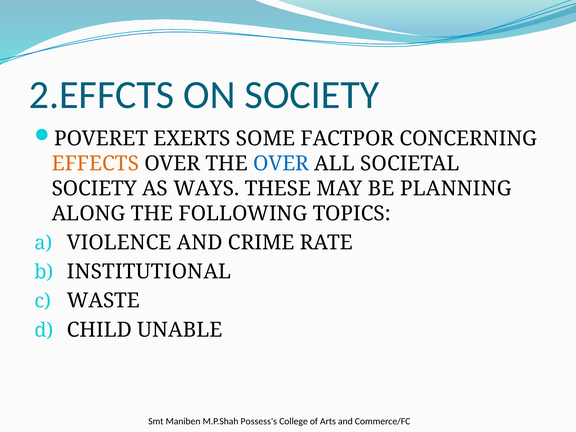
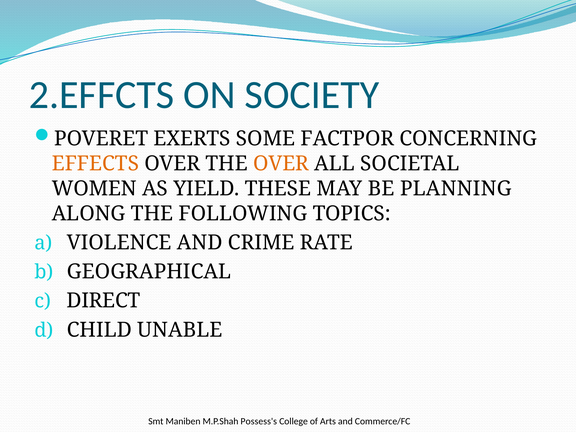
OVER colour: blue -> orange (281, 164)
SOCIETY: SOCIETY -> WOMEN (94, 189)
WAYS: WAYS -> YIELD (206, 189)
INSTITUTIONAL: INSTITUTIONAL -> GEOGRAPHICAL (149, 272)
WASTE: WASTE -> DIRECT (103, 301)
